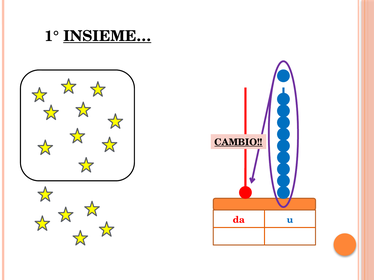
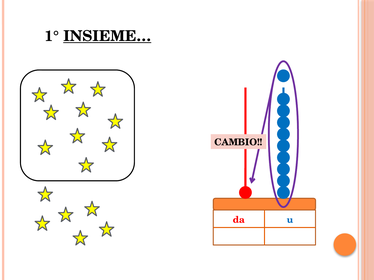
CAMBIO underline: present -> none (238, 142)
